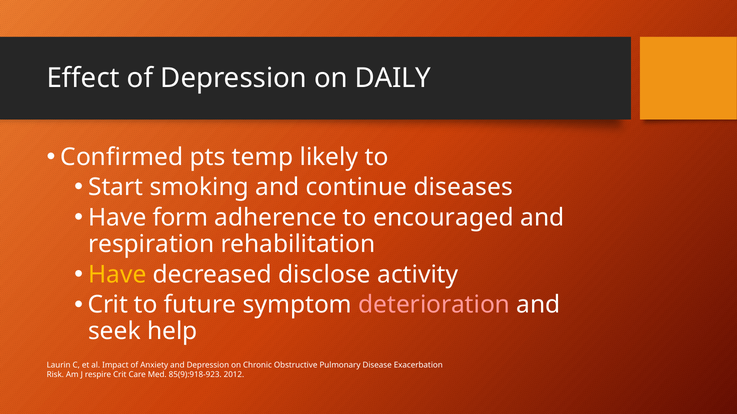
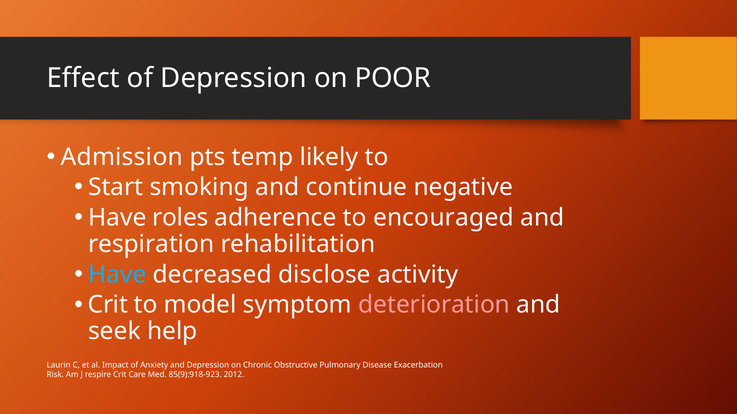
DAILY: DAILY -> POOR (393, 78)
Confirmed: Confirmed -> Admission (122, 157)
diseases: diseases -> negative (463, 188)
form: form -> roles (180, 218)
Have colour: yellow -> light blue (117, 275)
future: future -> model (200, 305)
